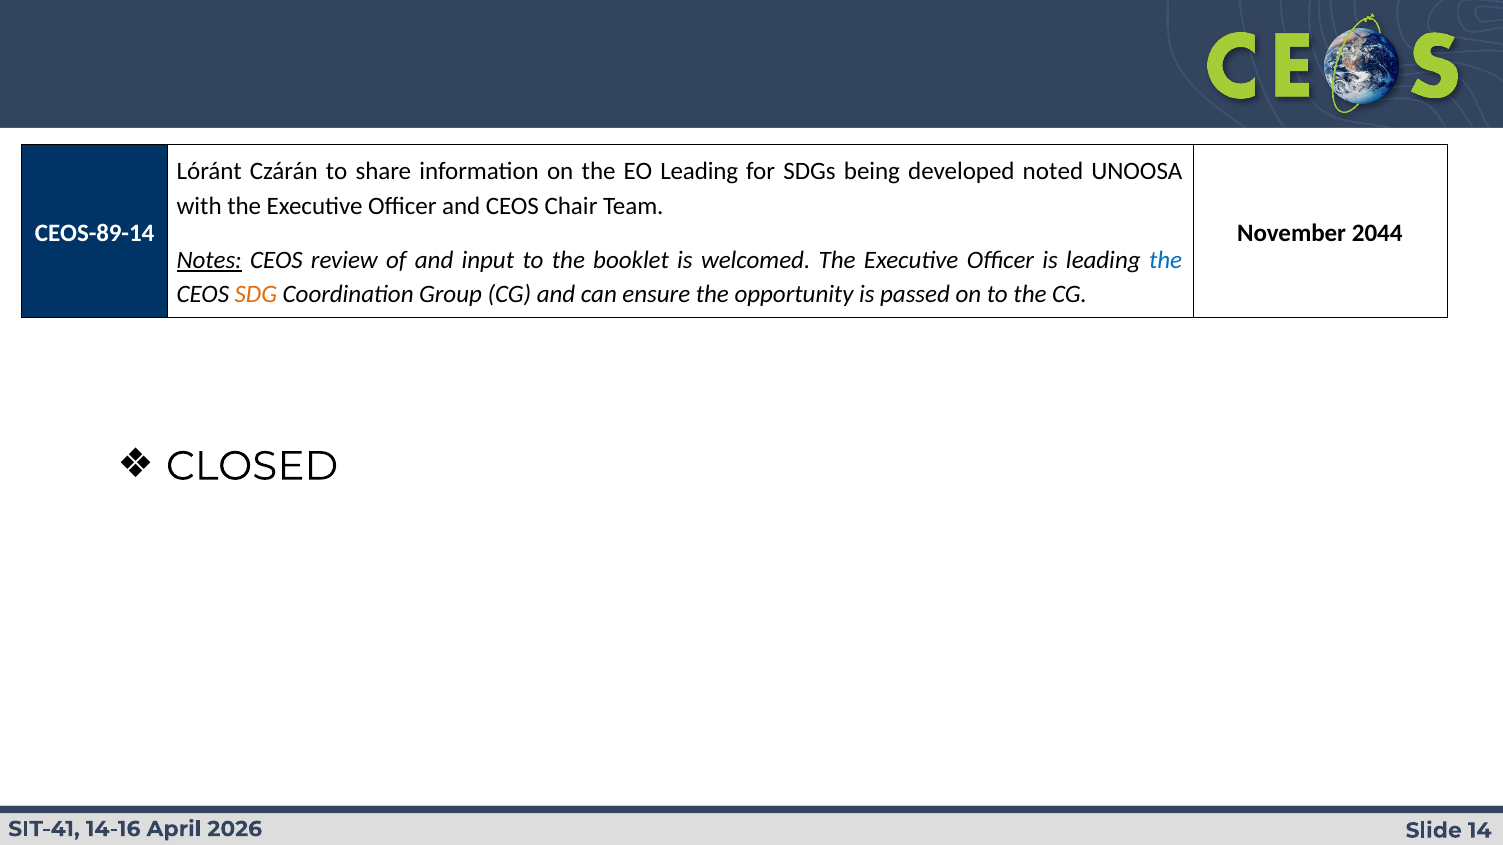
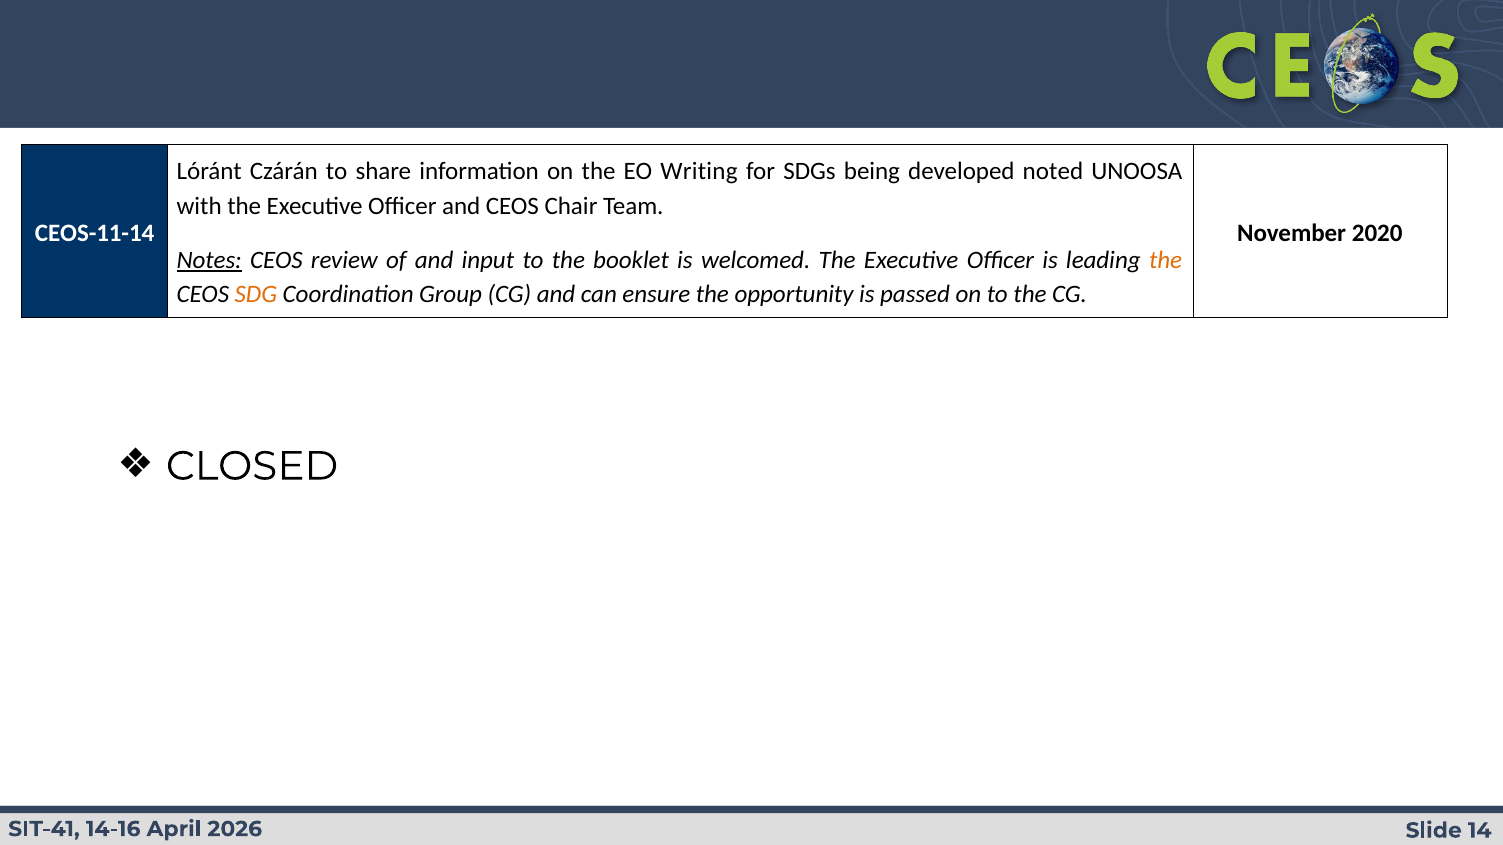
EO Leading: Leading -> Writing (699, 172)
CEOS-89-14: CEOS-89-14 -> CEOS-11-14 (95, 233)
2044: 2044 -> 2020 (1377, 233)
the colour: blue -> orange (1166, 260)
